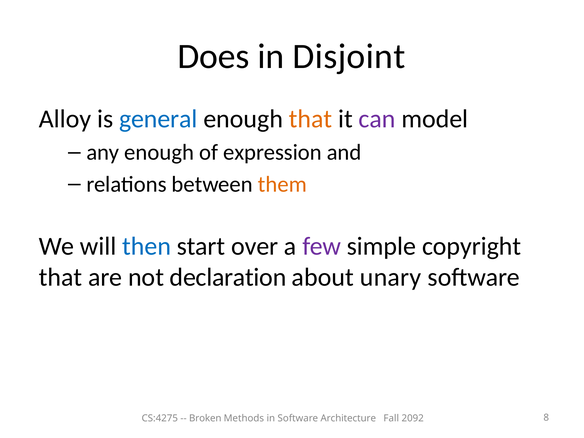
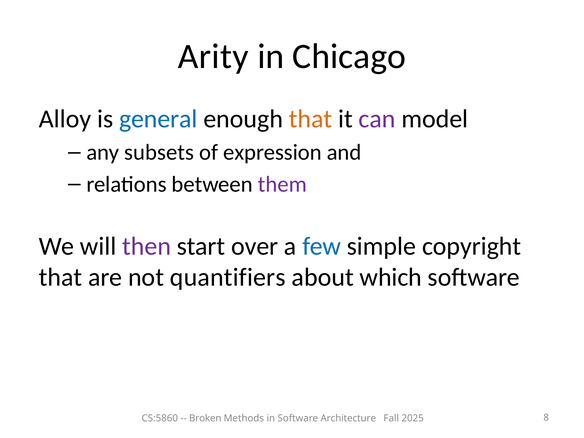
Does: Does -> Arity (213, 56)
Disjoint: Disjoint -> Chicago (349, 56)
any enough: enough -> subsets (159, 152)
them colour: orange -> purple (282, 184)
then colour: blue -> purple (147, 246)
few colour: purple -> blue (322, 246)
declaration: declaration -> quantifiers (228, 277)
unary: unary -> which (391, 277)
CS:4275: CS:4275 -> CS:5860 (160, 418)
2092: 2092 -> 2025 (413, 418)
